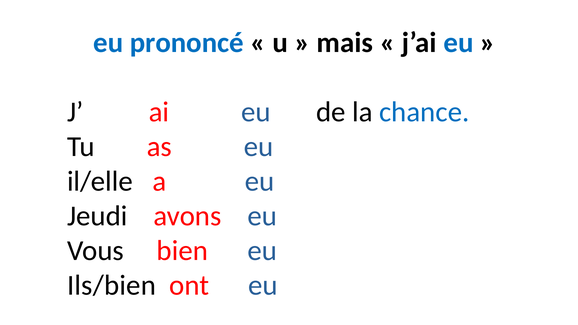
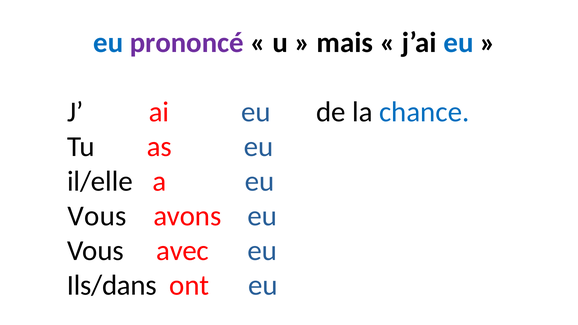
prononcé colour: blue -> purple (187, 43)
Jeudi: Jeudi -> Vous (97, 216)
bien: bien -> avec (183, 251)
Ils/bien: Ils/bien -> Ils/dans (112, 286)
